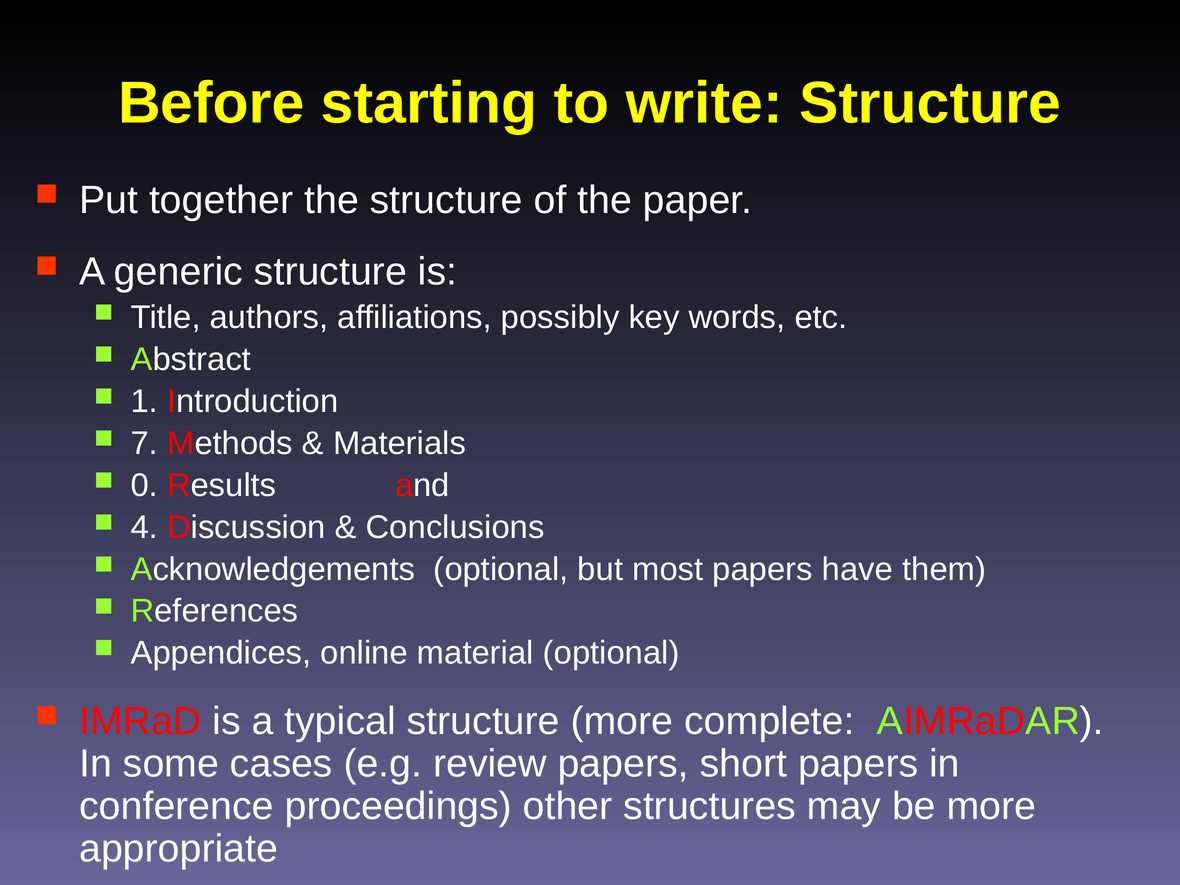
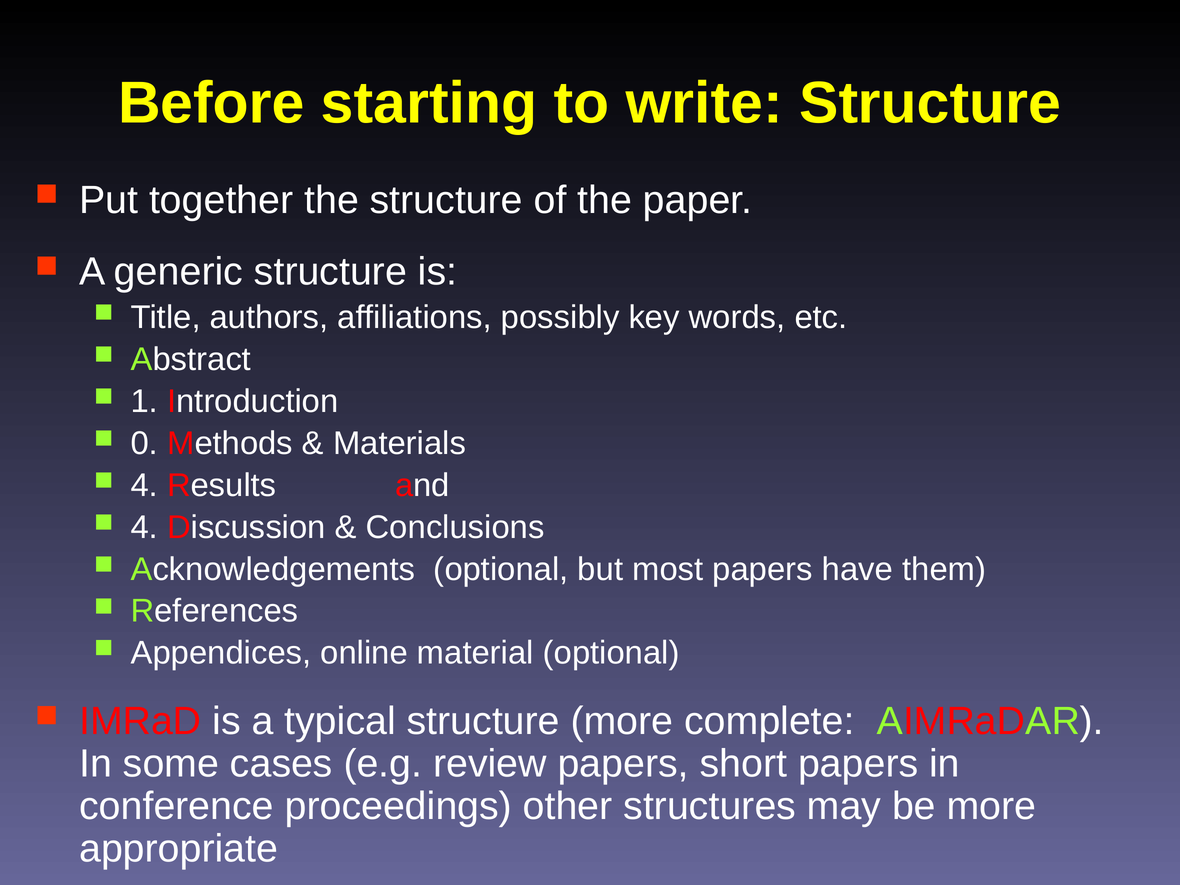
7: 7 -> 0 (144, 443)
0: 0 -> 4 (144, 485)
